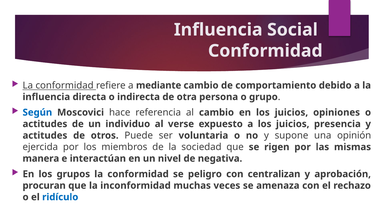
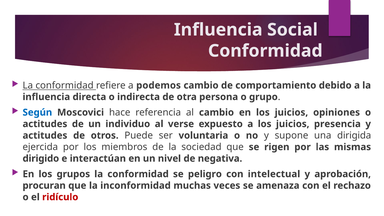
mediante: mediante -> podemos (159, 85)
opinión: opinión -> dirigida (354, 135)
manera: manera -> dirigido (41, 159)
centralizan: centralizan -> intelectual (274, 174)
ridículo colour: blue -> red (60, 197)
